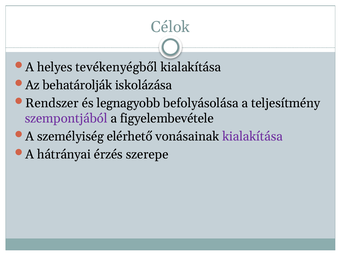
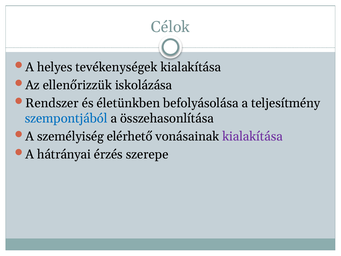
tevékenyégből: tevékenyégből -> tevékenységek (116, 67)
behatárolják: behatárolják -> ellenőrizzük (77, 85)
legnagyobb: legnagyobb -> életünkben (128, 103)
szempontjából colour: purple -> blue (66, 118)
figyelembevétele: figyelembevétele -> összehasonlítása (167, 118)
